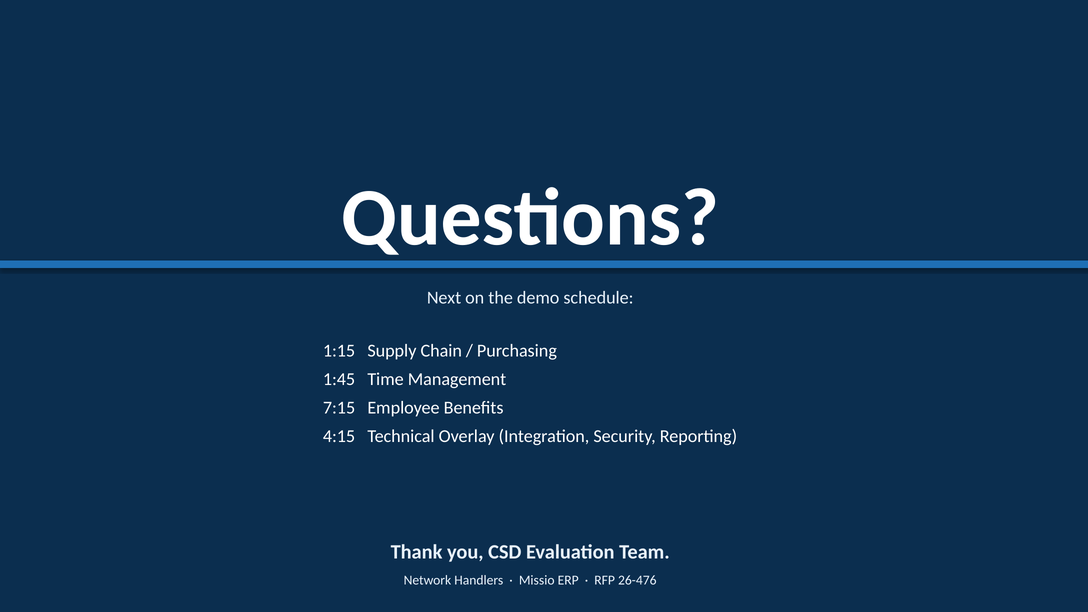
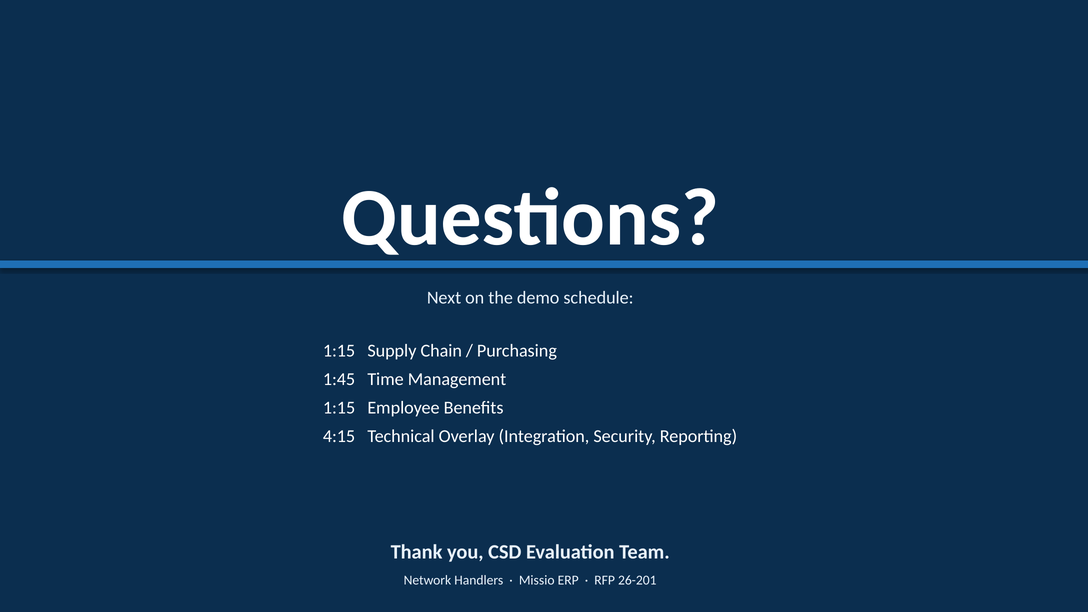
7:15: 7:15 -> 1:15 (339, 408)
26-476: 26-476 -> 26-201 (637, 580)
